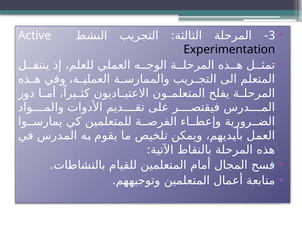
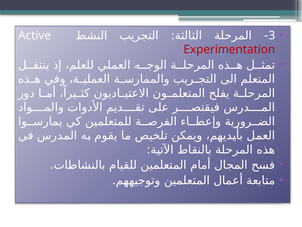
Experimentation colour: black -> red (229, 49)
